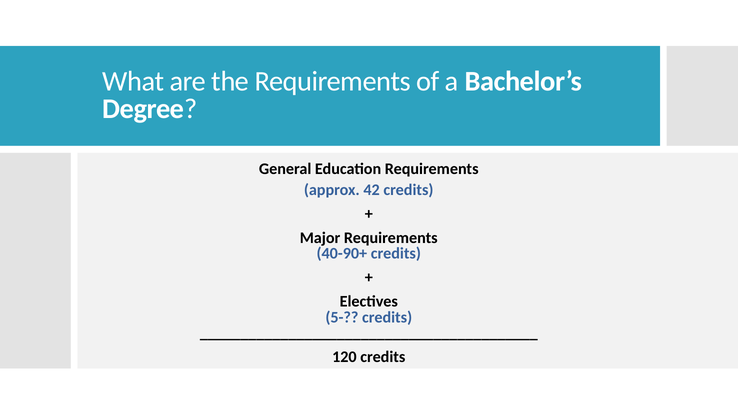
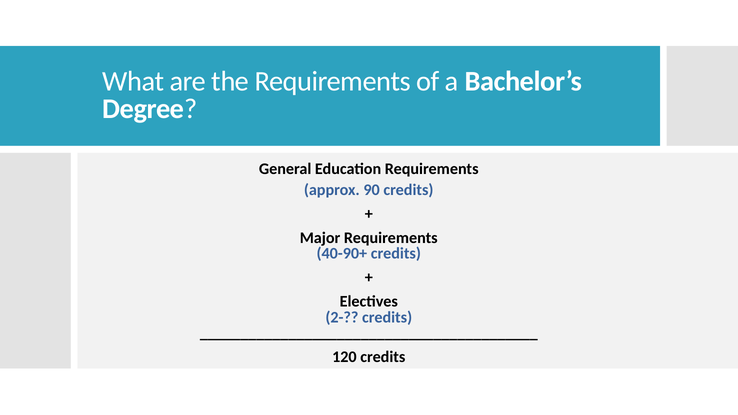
42: 42 -> 90 (372, 190)
5-: 5- -> 2- (342, 317)
